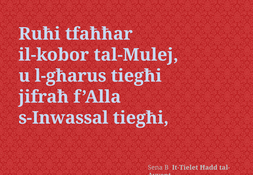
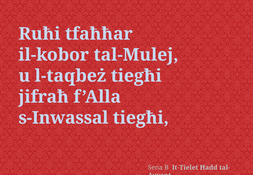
l-għarus: l-għarus -> l-taqbeż (70, 76)
